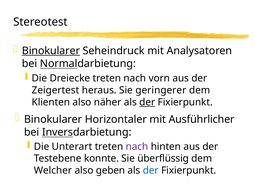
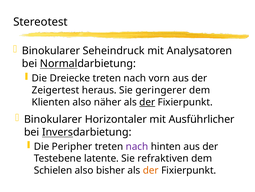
Binokularer underline: present -> none (51, 51)
Unterart: Unterart -> Peripher (72, 146)
konnte: konnte -> latente (101, 158)
überflüssig: überflüssig -> refraktiven (163, 158)
Welcher: Welcher -> Schielen (53, 170)
geben: geben -> bisher (111, 170)
der colour: blue -> orange (151, 170)
